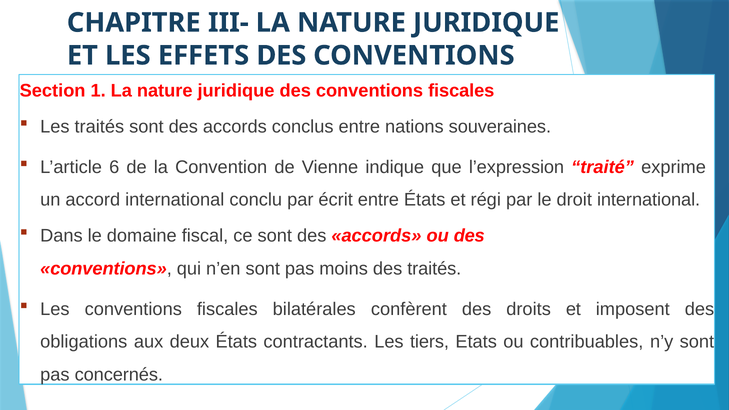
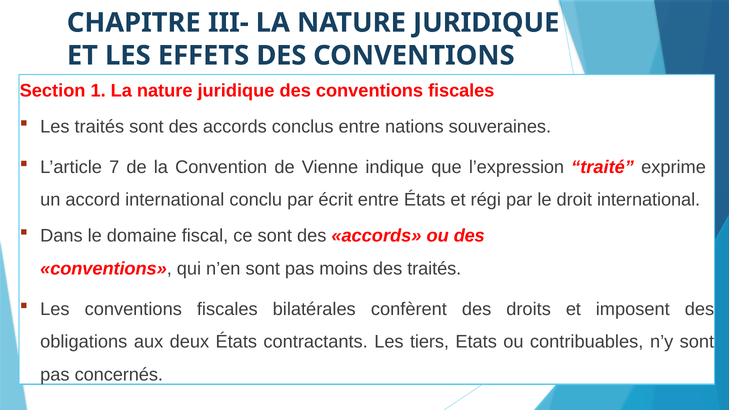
6: 6 -> 7 (114, 167)
